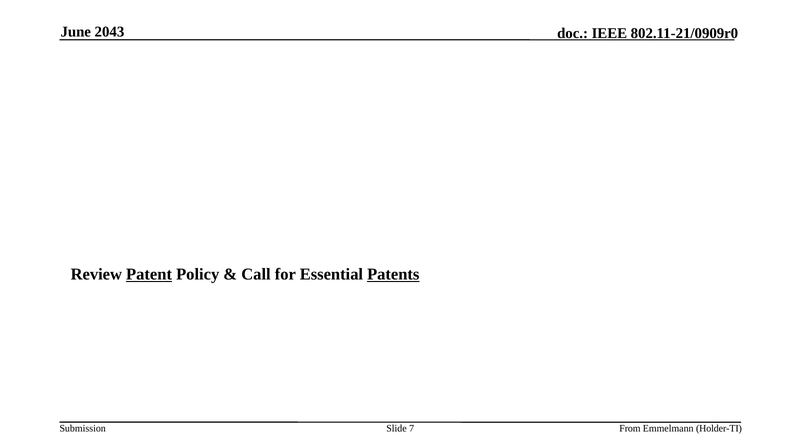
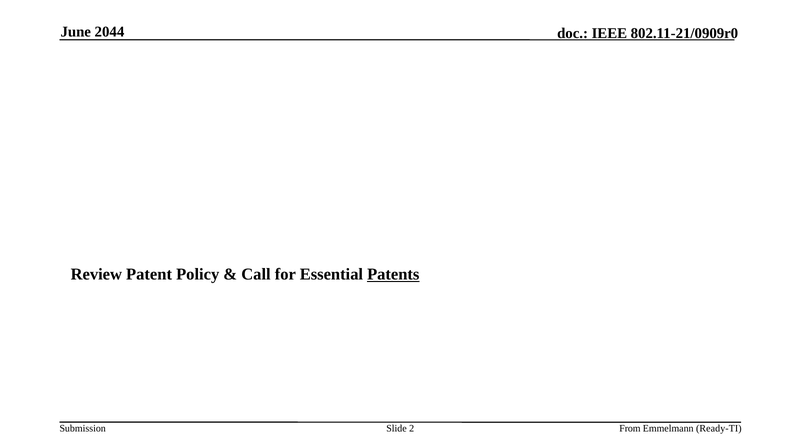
2043: 2043 -> 2044 (109, 32)
Patent underline: present -> none (149, 274)
7: 7 -> 2 (412, 428)
Holder-TI: Holder-TI -> Ready-TI (719, 428)
